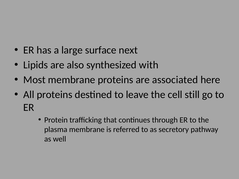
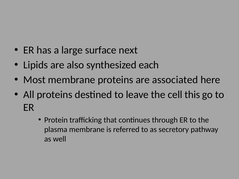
with: with -> each (149, 65)
still: still -> this (192, 95)
